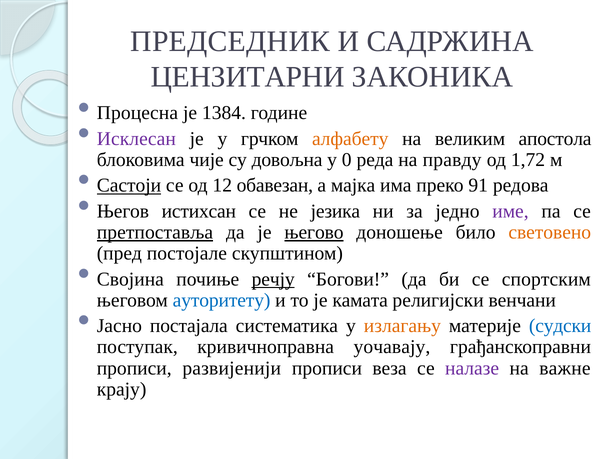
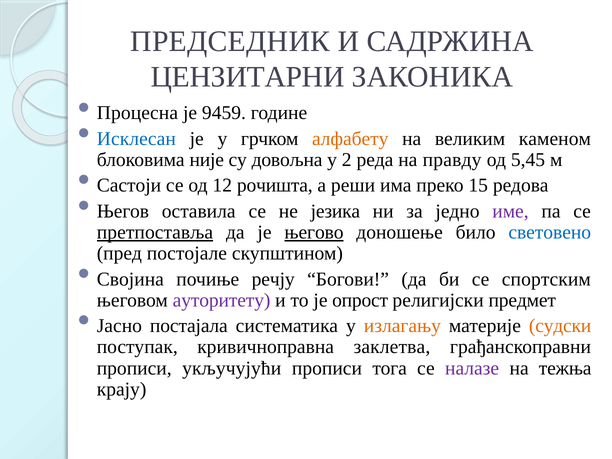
1384: 1384 -> 9459 (224, 113)
Исклесан colour: purple -> blue (136, 139)
апостола: апостола -> каменом (555, 139)
чије: чије -> није (207, 160)
0: 0 -> 2 (347, 160)
1,72: 1,72 -> 5,45 (528, 160)
Састоји underline: present -> none (129, 185)
обавезан: обавезан -> рочишта (275, 185)
мајка: мајка -> реши (353, 185)
91: 91 -> 15 (478, 185)
истихсан: истихсан -> оставила (199, 211)
световено colour: orange -> blue (550, 232)
речју underline: present -> none (273, 279)
ауторитету colour: blue -> purple (222, 300)
камата: камата -> опрост (360, 300)
венчани: венчани -> предмет (522, 300)
судски colour: blue -> orange (560, 326)
уочавају: уочавају -> заклетва (392, 347)
развијенији: развијенији -> укључујући (232, 368)
веза: веза -> тога (390, 368)
важне: важне -> тежња (565, 368)
